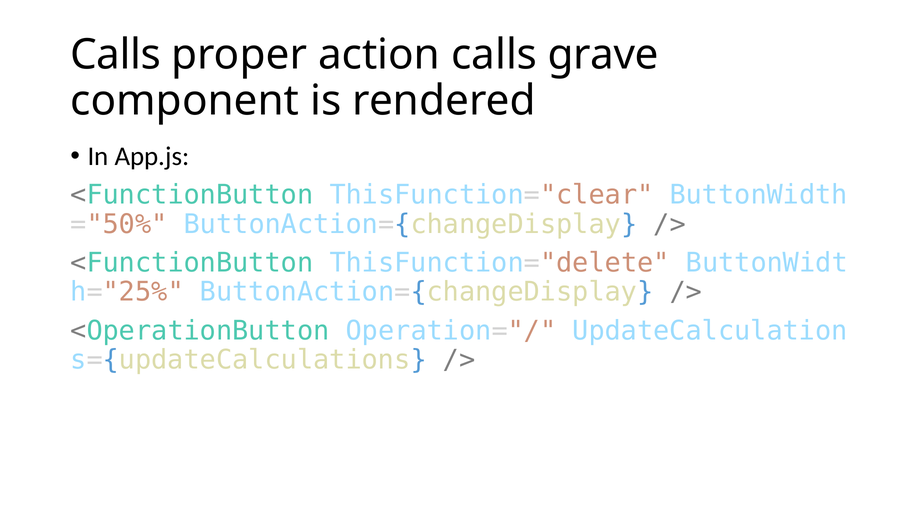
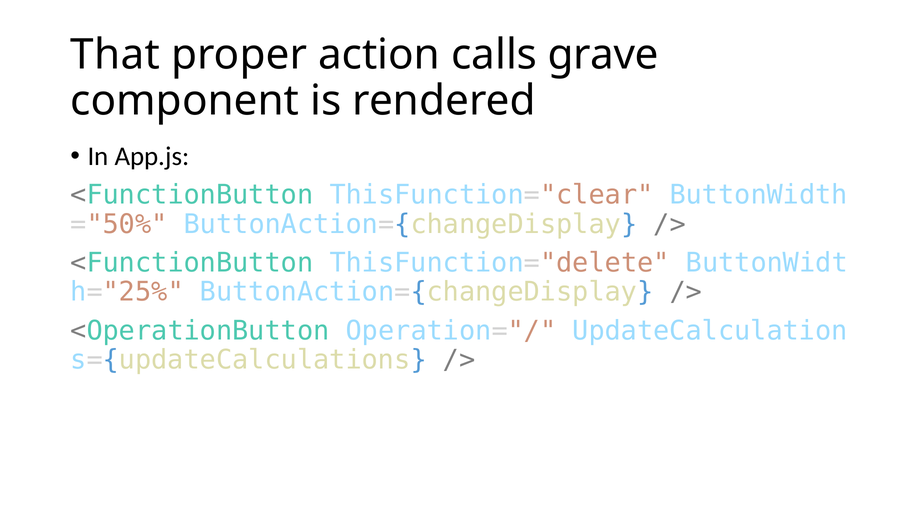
Calls: Calls -> That (115, 55)
